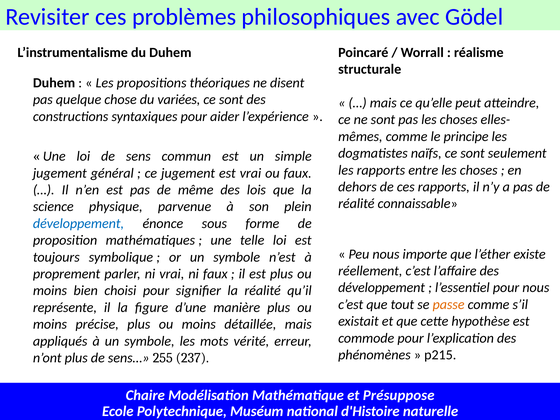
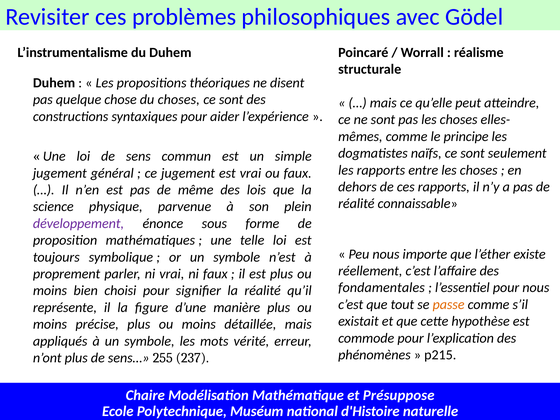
du variées: variées -> choses (179, 100)
développement colour: blue -> purple (78, 224)
développement: développement -> fondamentales (382, 288)
